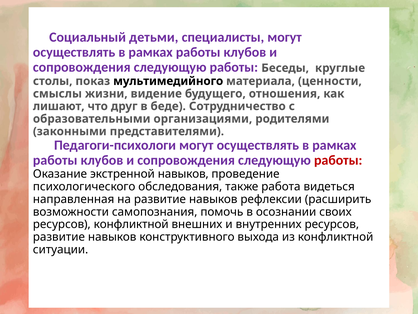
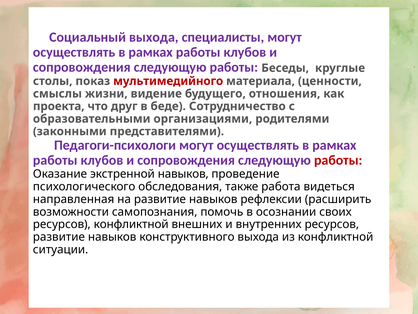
Социальный детьми: детьми -> выхода (154, 37)
мультимедийного colour: black -> red (168, 81)
лишают: лишают -> проекта (59, 106)
